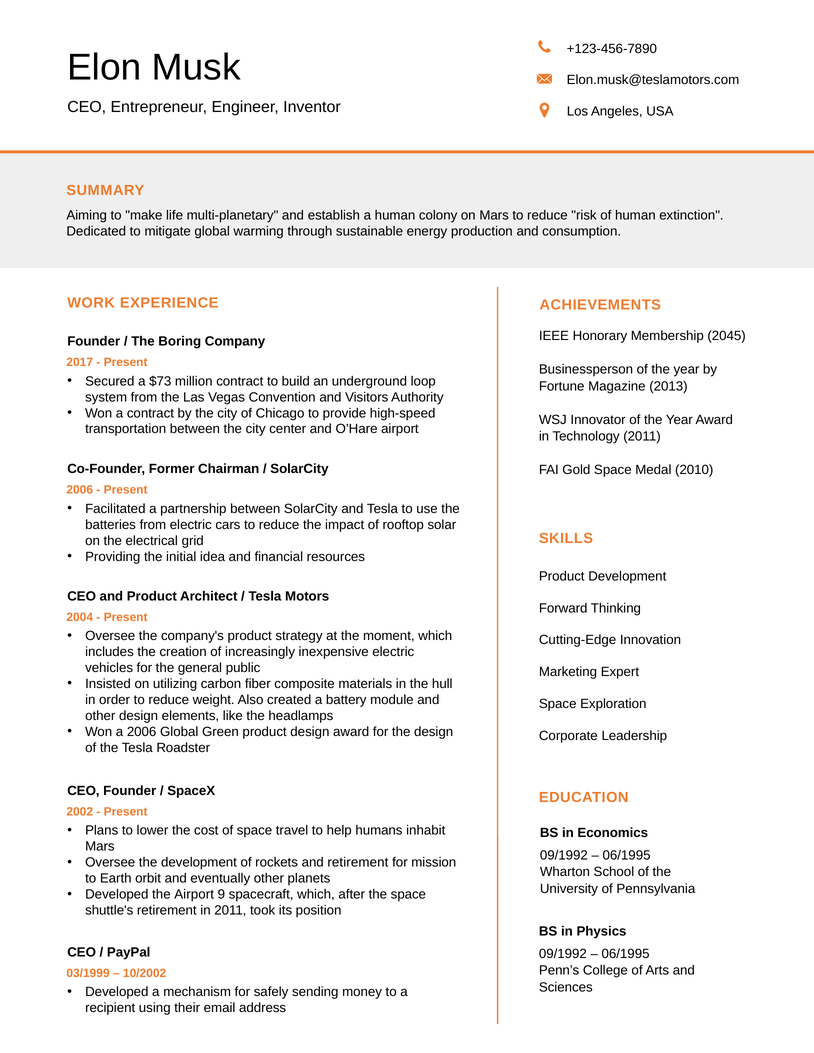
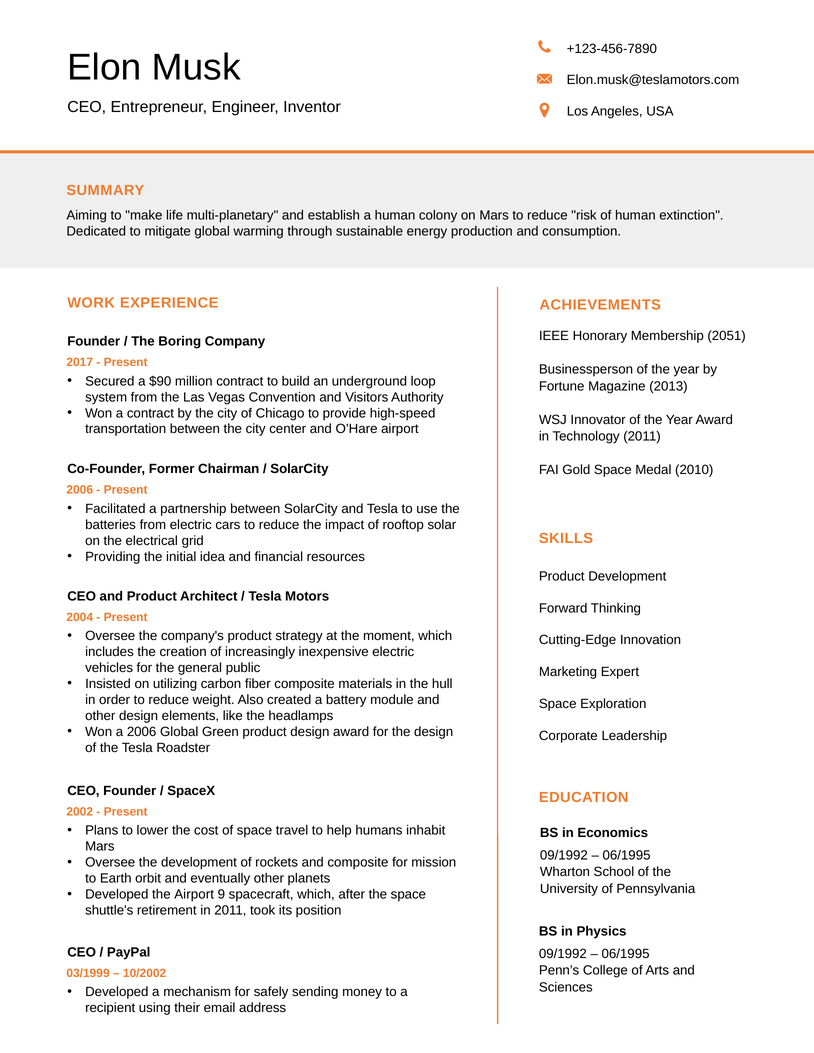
2045: 2045 -> 2051 (727, 336)
$73: $73 -> $90 (160, 381)
and retirement: retirement -> composite (358, 863)
